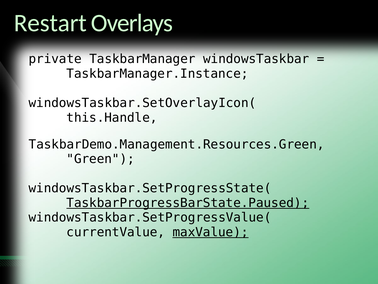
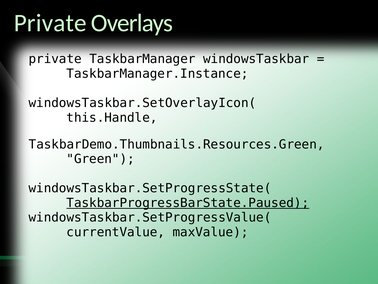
Restart: Restart -> Private (50, 23)
TaskbarDemo.Management.Resources.Green: TaskbarDemo.Management.Resources.Green -> TaskbarDemo.Thumbnails.Resources.Green (177, 144)
maxValue underline: present -> none (211, 232)
